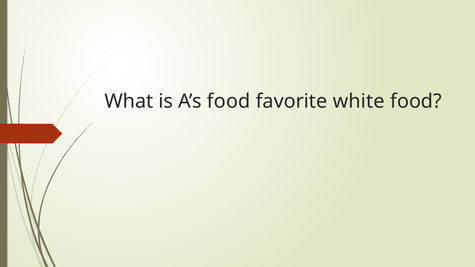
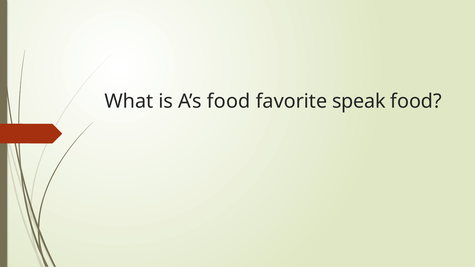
white: white -> speak (359, 101)
